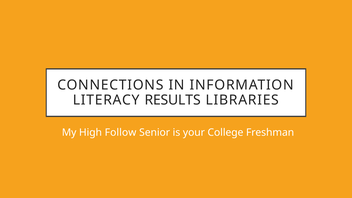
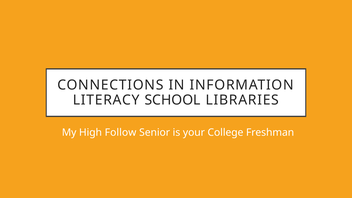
RESULTS: RESULTS -> SCHOOL (173, 100)
